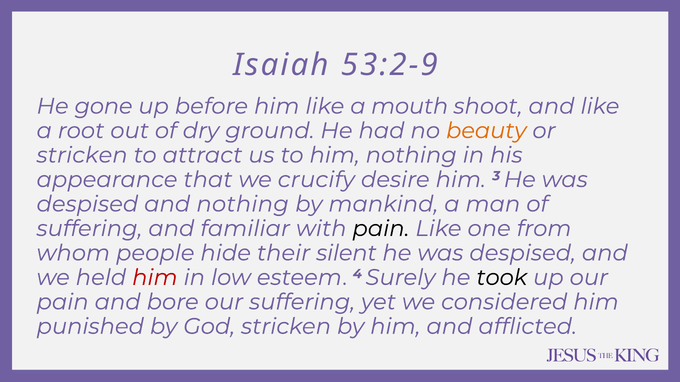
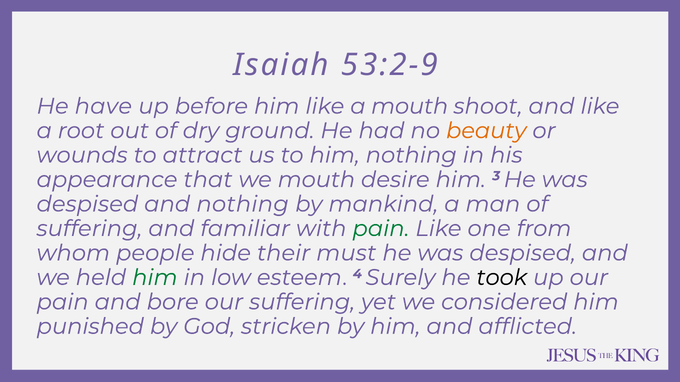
gone: gone -> have (103, 106)
stricken: stricken -> wounds (82, 155)
we crucify: crucify -> mouth (316, 180)
pain colour: black -> green (381, 229)
silent: silent -> must (346, 253)
him colour: red -> green (155, 278)
